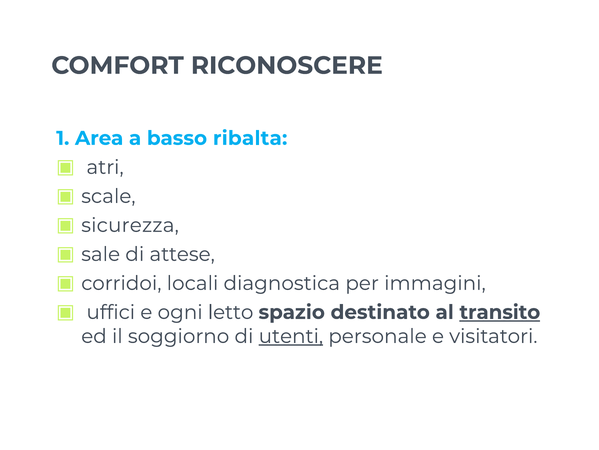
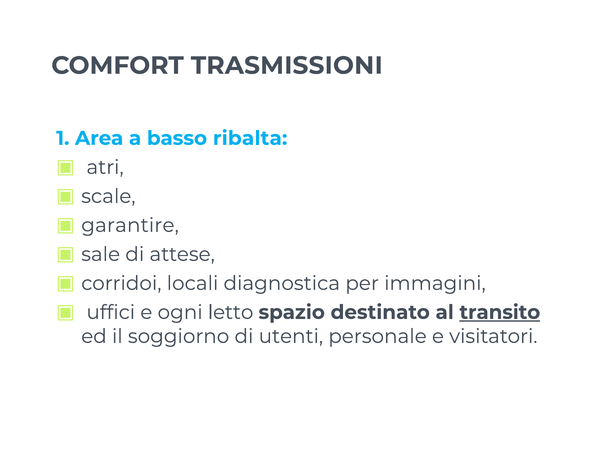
RICONOSCERE: RICONOSCERE -> TRASMISSIONI (287, 65)
sicurezza: sicurezza -> garantire (130, 225)
utenti underline: present -> none (291, 336)
